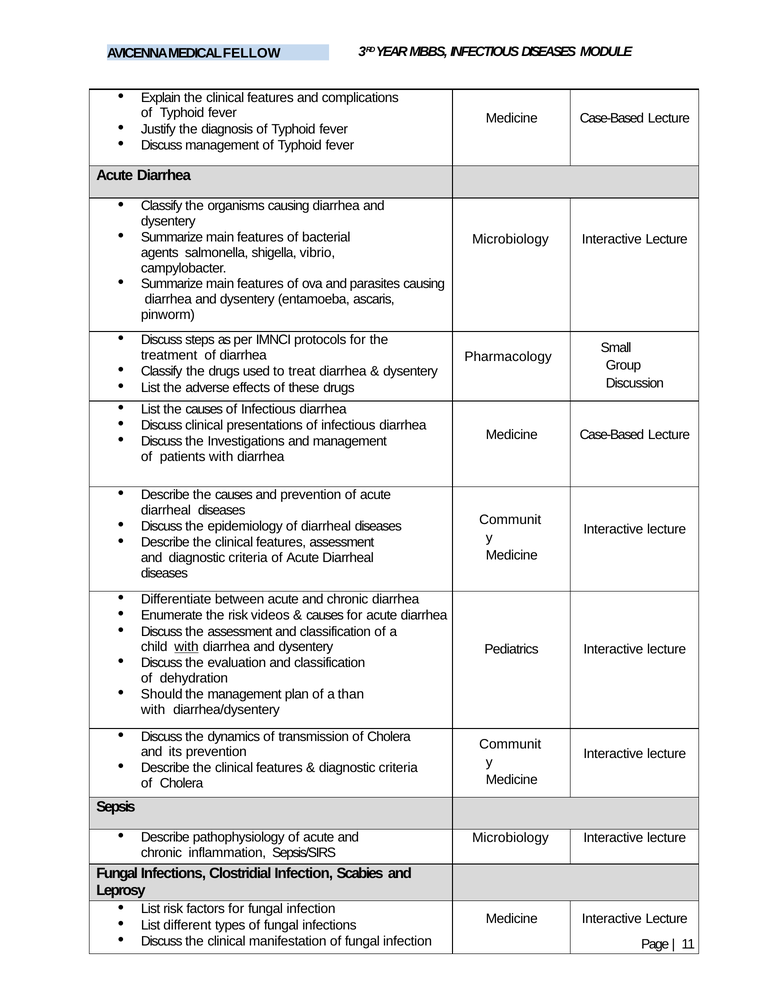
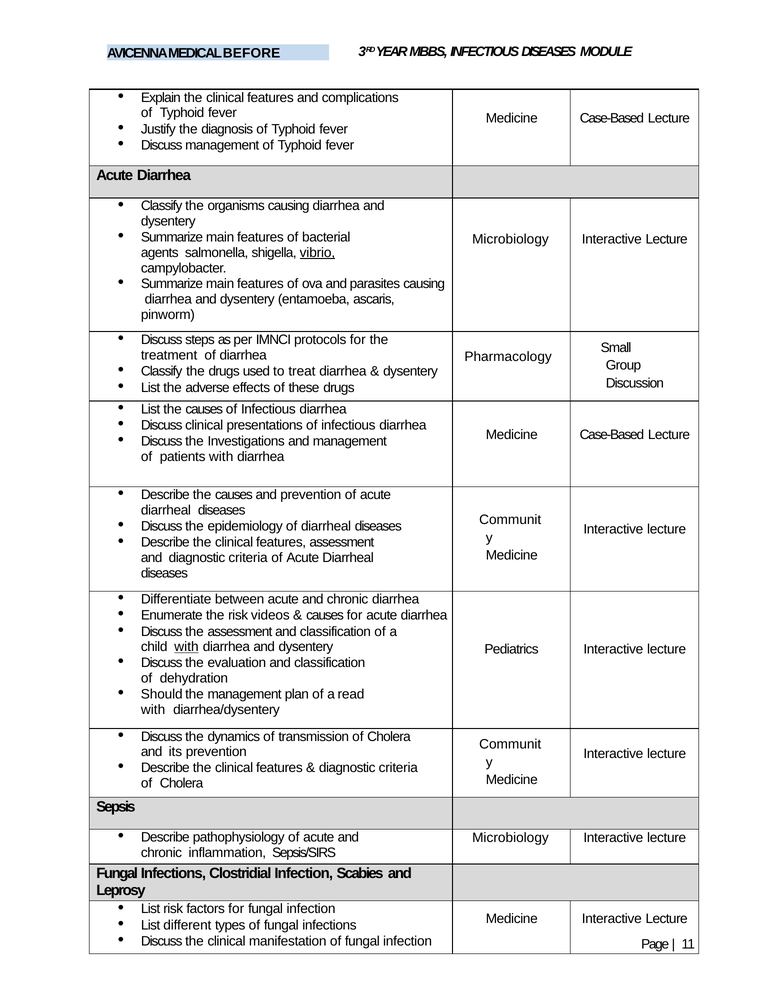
FELLOW: FELLOW -> BEFORE (252, 53)
vibrio underline: none -> present (317, 253)
than: than -> read (351, 694)
